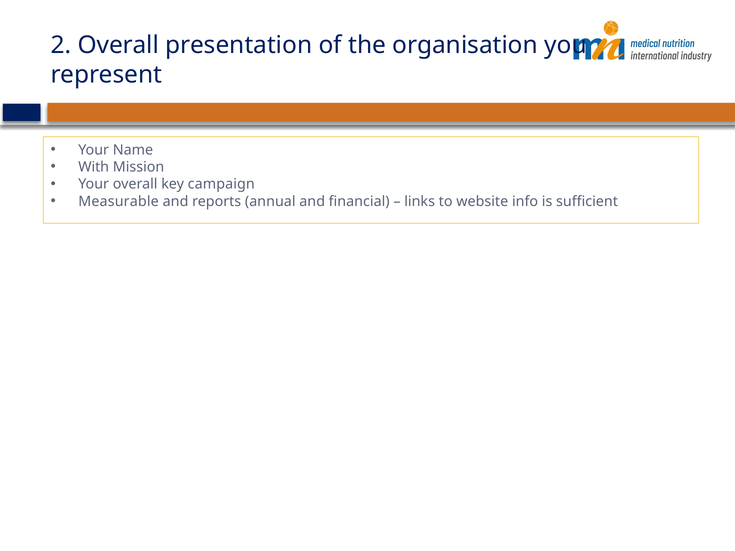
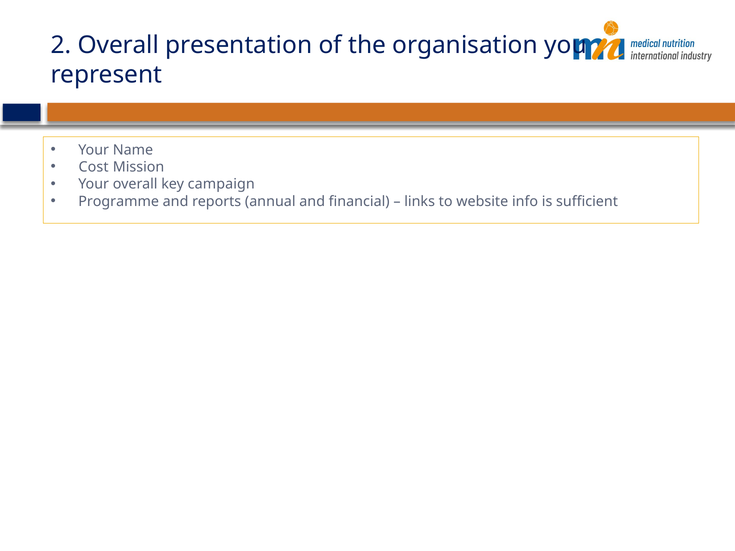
With: With -> Cost (94, 167)
Measurable: Measurable -> Programme (119, 201)
